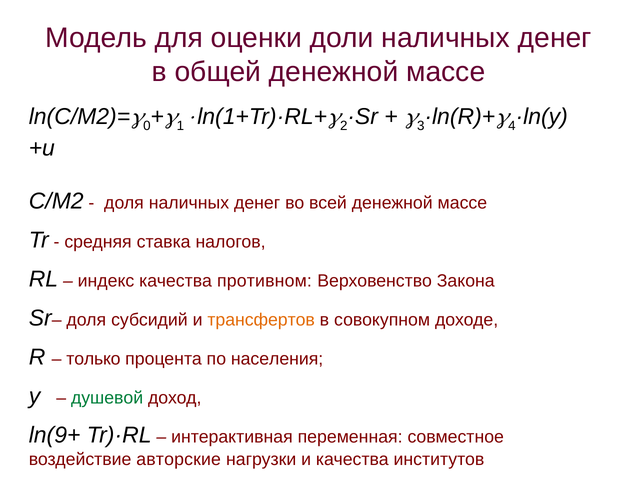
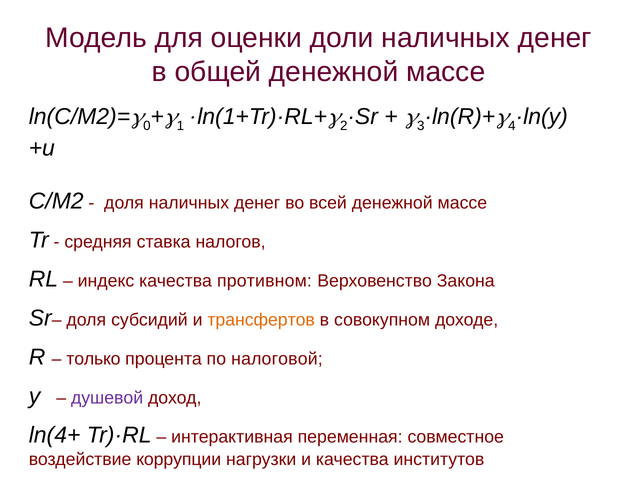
населения: населения -> налоговой (277, 359)
душевой colour: green -> purple (107, 398)
ln(9+: ln(9+ -> ln(4+ (55, 435)
авторские: авторские -> коррупции (179, 459)
